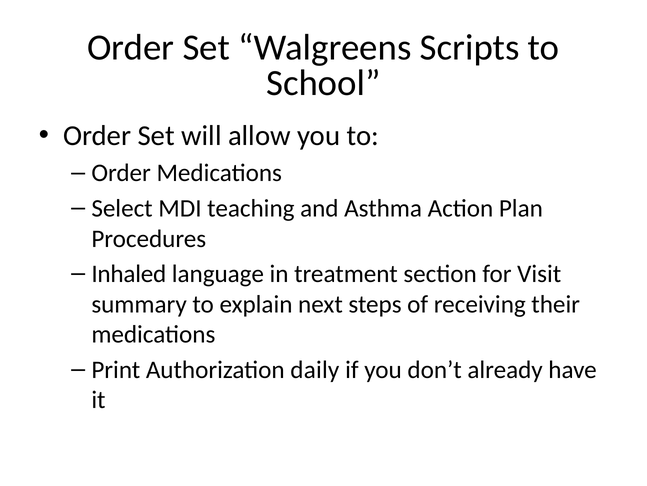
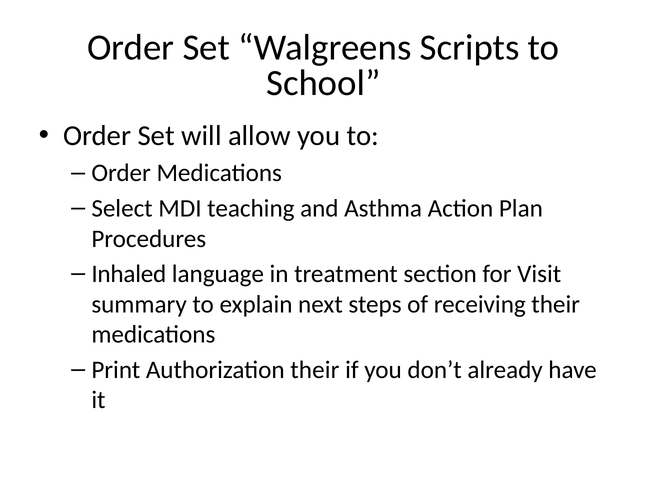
Authorization daily: daily -> their (315, 369)
